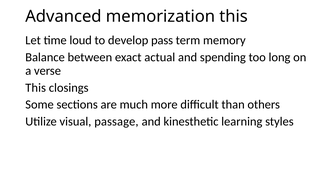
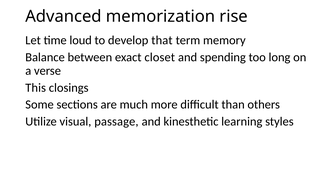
memorization this: this -> rise (234, 16)
pass: pass -> that (162, 40)
actual: actual -> closet (160, 57)
